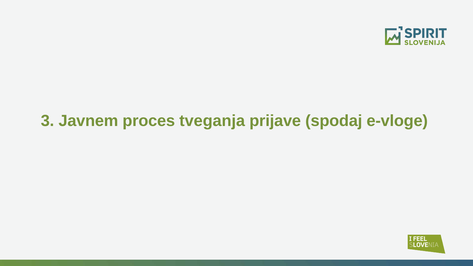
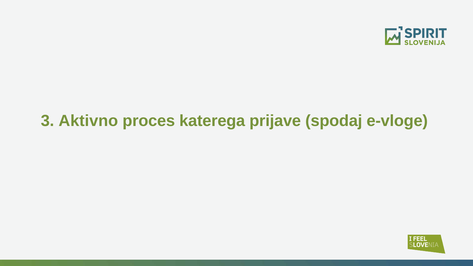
Javnem: Javnem -> Aktivno (88, 121)
tveganja: tveganja -> katerega (212, 121)
